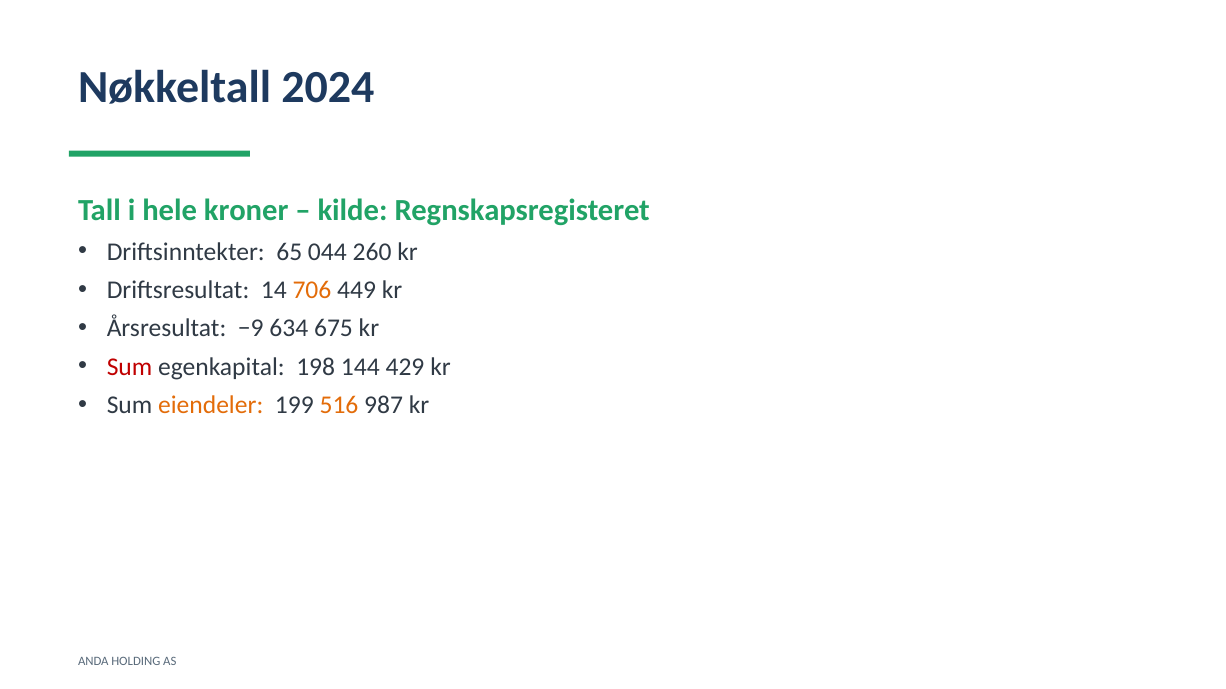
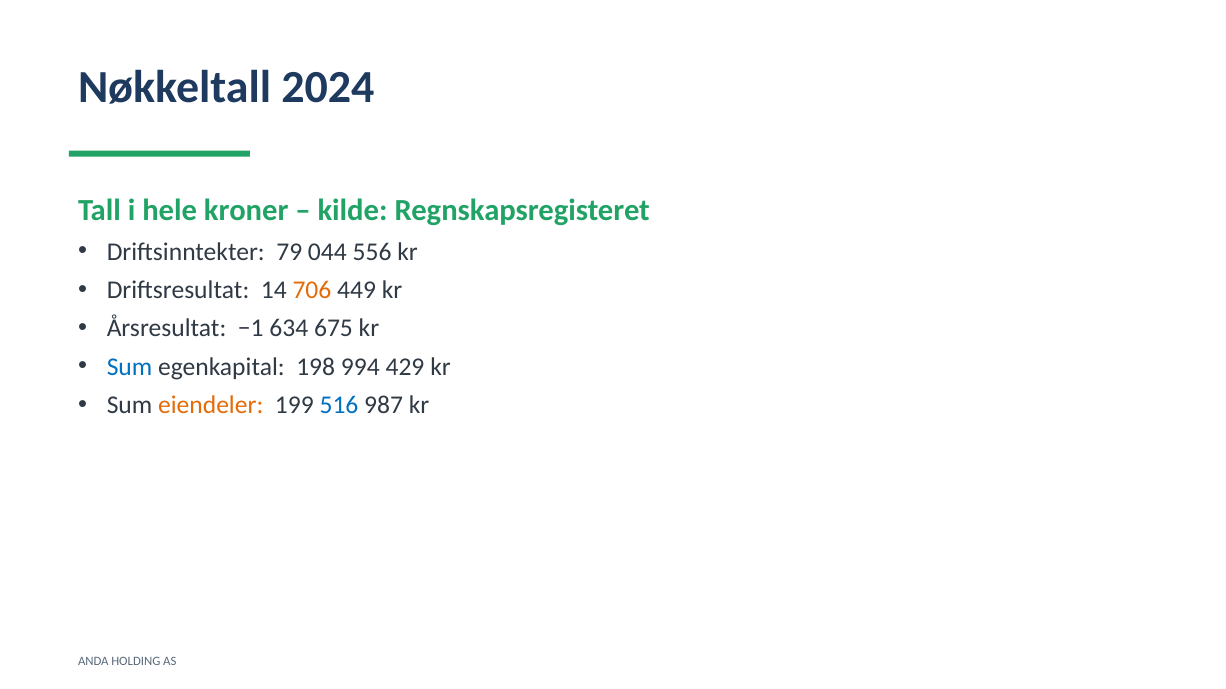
65: 65 -> 79 (289, 252)
260: 260 -> 556 (372, 252)
−9: −9 -> −1 (251, 329)
Sum colour: red -> blue (130, 367)
144: 144 -> 994 (360, 367)
516 colour: orange -> blue (339, 405)
